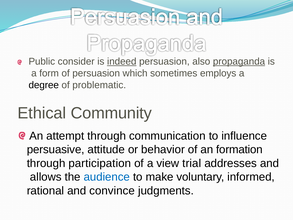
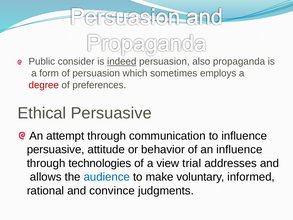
propaganda underline: present -> none (239, 61)
degree colour: black -> red (44, 85)
problematic: problematic -> preferences (99, 85)
Ethical Community: Community -> Persuasive (111, 113)
an formation: formation -> influence (239, 149)
participation: participation -> technologies (100, 163)
